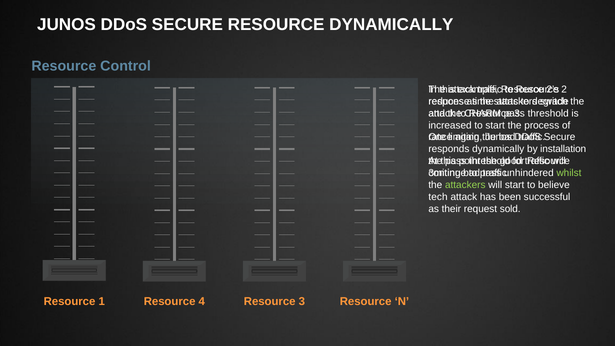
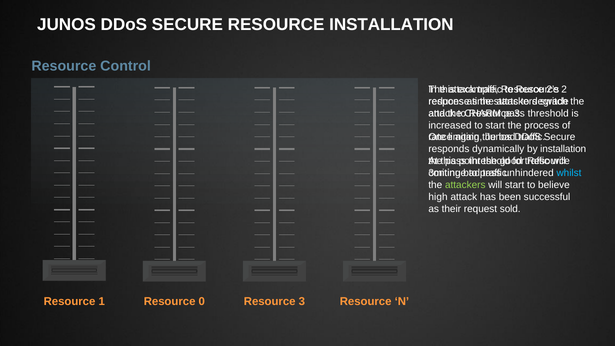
RESOURCE DYNAMICALLY: DYNAMICALLY -> INSTALLATION (391, 25)
whilst colour: light green -> light blue (569, 173)
tech: tech -> high (438, 197)
4: 4 -> 0 (202, 301)
